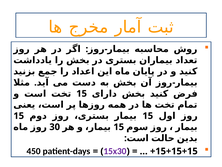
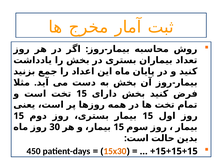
15x30 colour: purple -> orange (115, 151)
